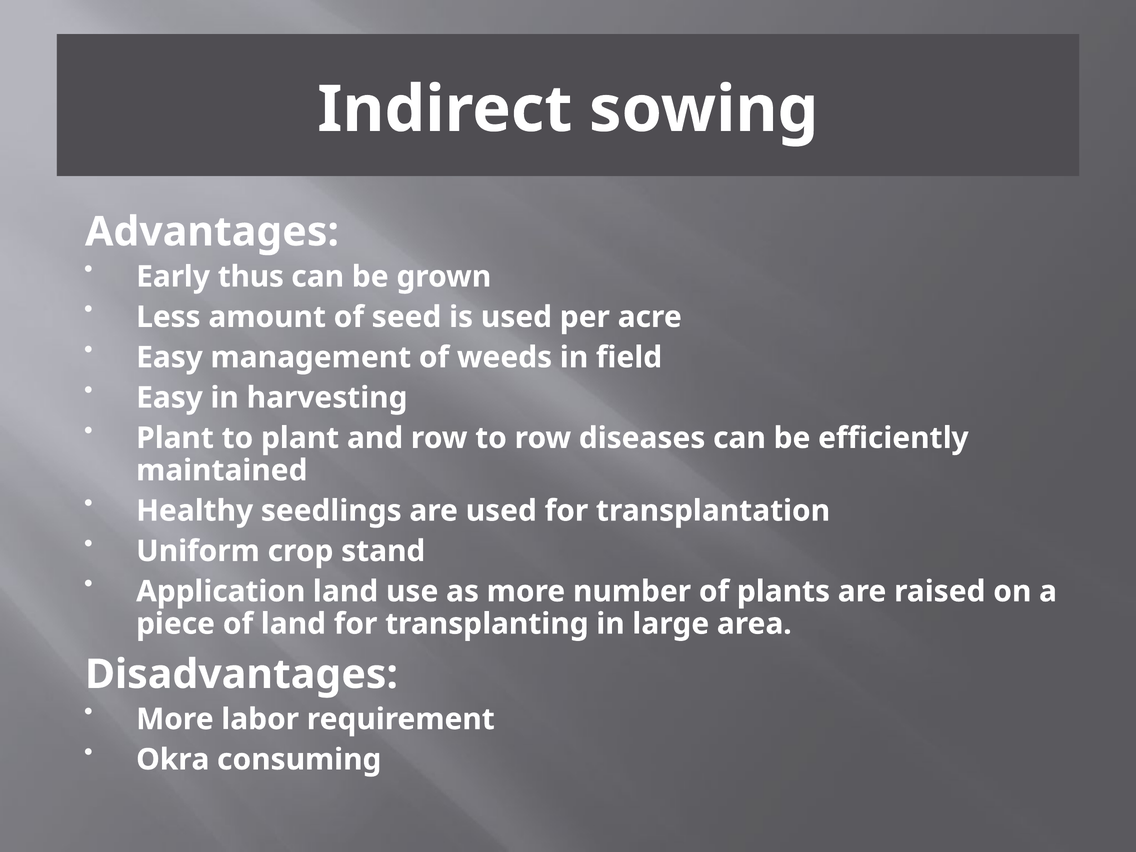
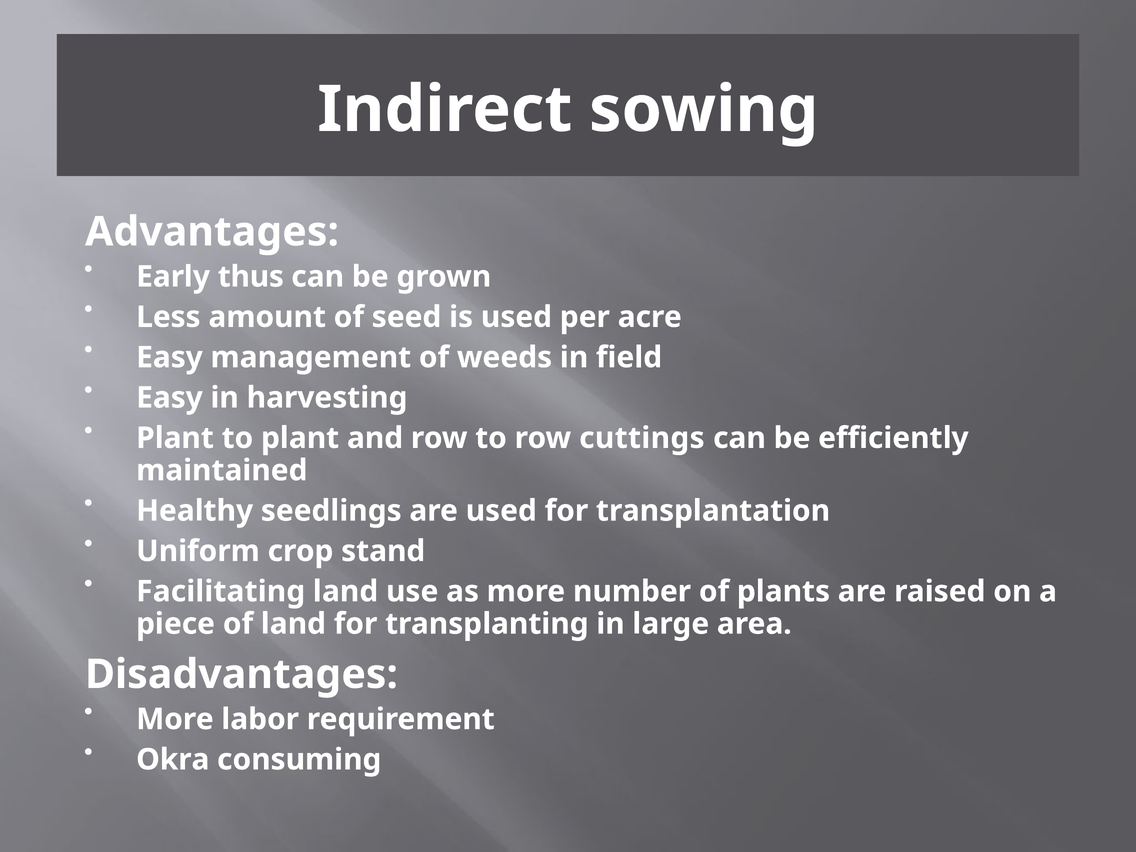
diseases: diseases -> cuttings (642, 438)
Application: Application -> Facilitating (221, 591)
